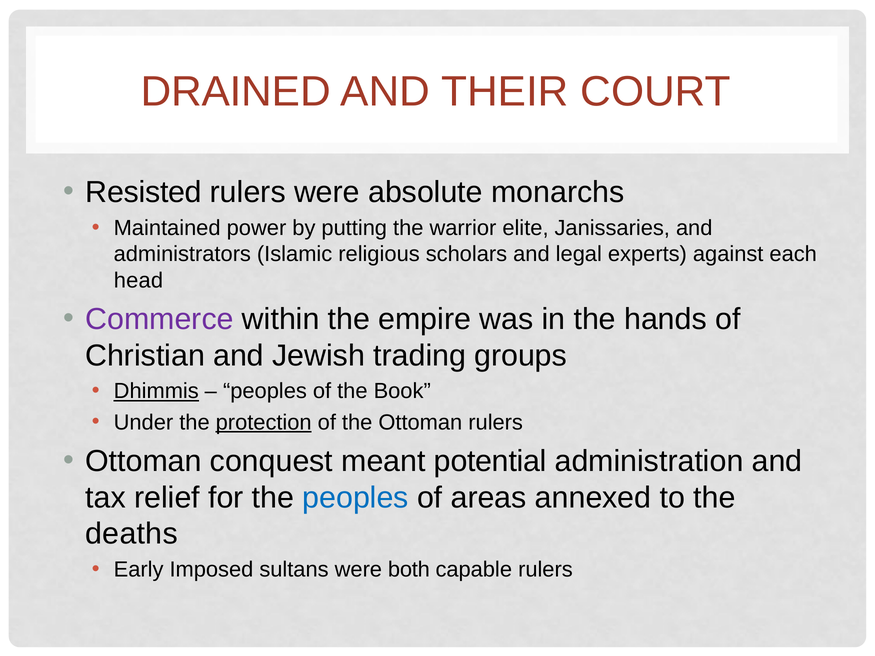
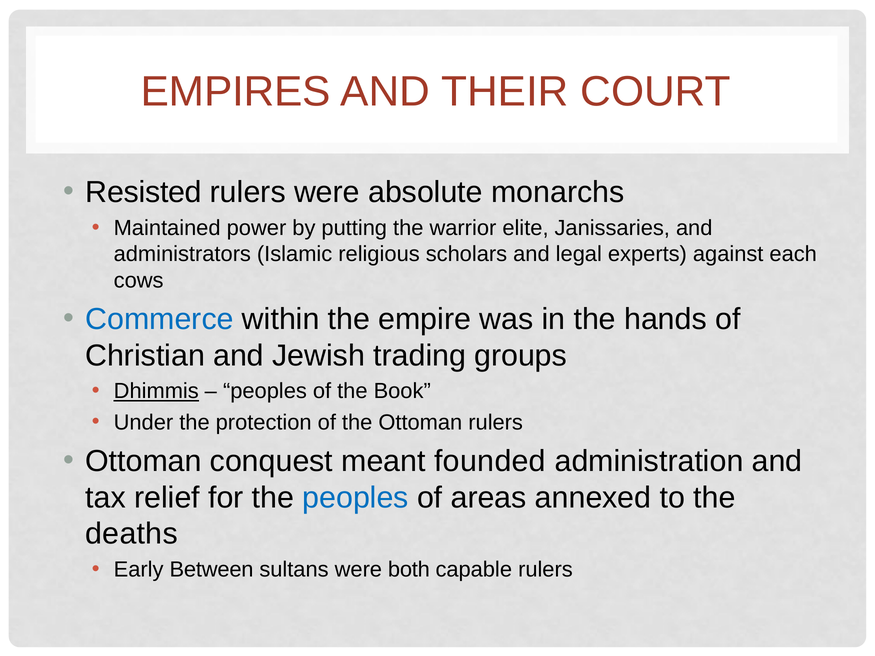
DRAINED: DRAINED -> EMPIRES (236, 92)
head: head -> cows (139, 281)
Commerce colour: purple -> blue (159, 319)
protection underline: present -> none (264, 422)
potential: potential -> founded (490, 461)
Imposed: Imposed -> Between (212, 570)
